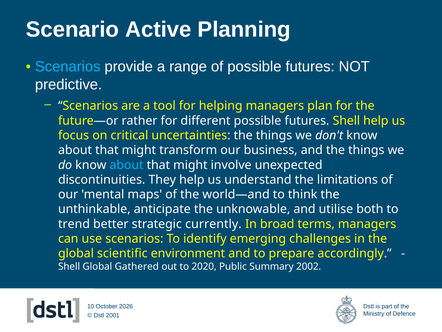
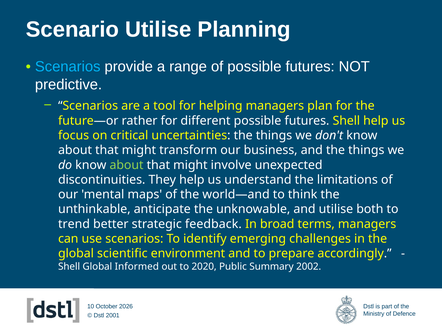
Scenario Active: Active -> Utilise (158, 30)
about colour: light blue -> light green (127, 165)
currently: currently -> feedback (213, 224)
Gathered: Gathered -> Informed (137, 266)
